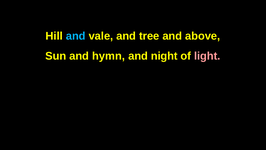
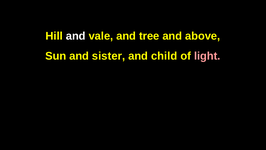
and colour: light blue -> white (76, 36)
hymn: hymn -> sister (109, 56)
night: night -> child (164, 56)
